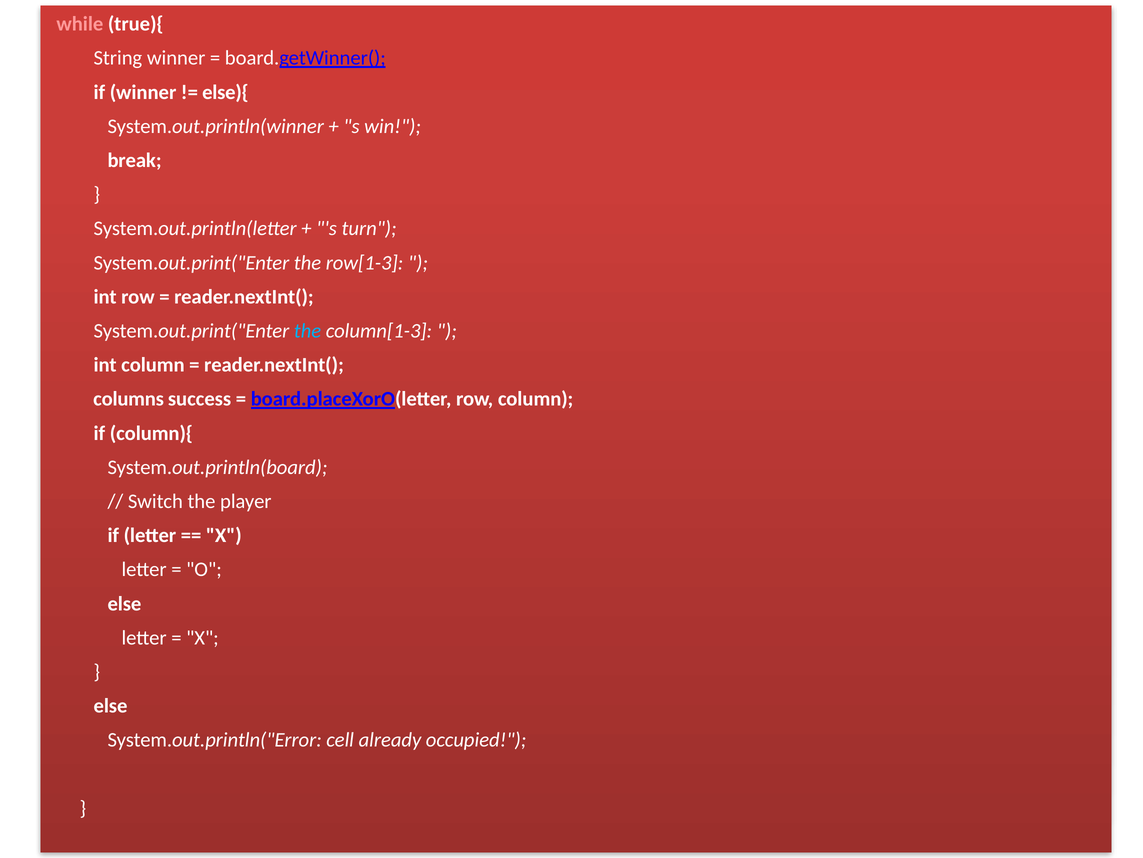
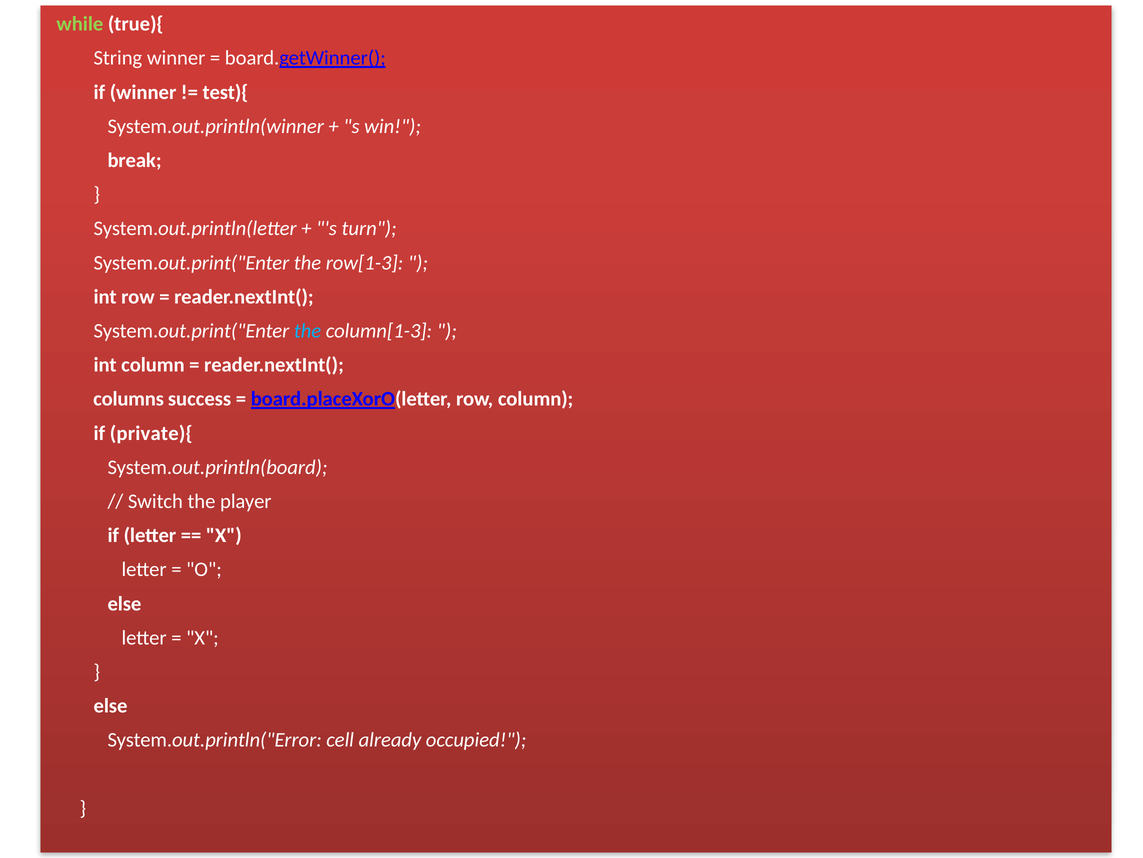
while colour: pink -> light green (80, 24)
else){: else){ -> test){ (225, 92)
column){: column){ -> private){ (151, 433)
